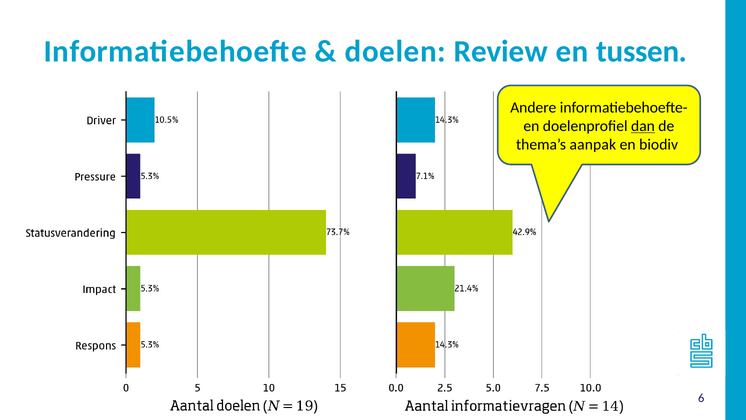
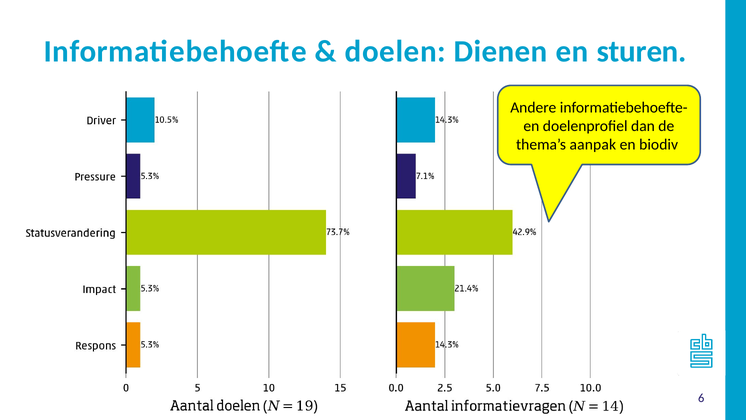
Review: Review -> Dienen (501, 51)
tussen: tussen -> sturen (642, 51)
dan underline: present -> none (643, 126)
